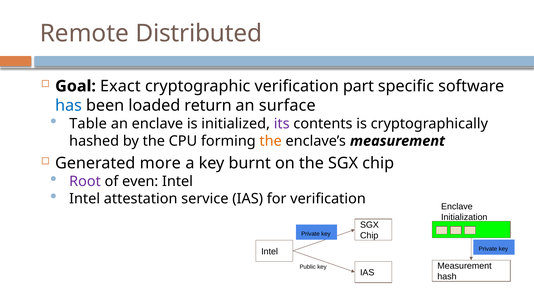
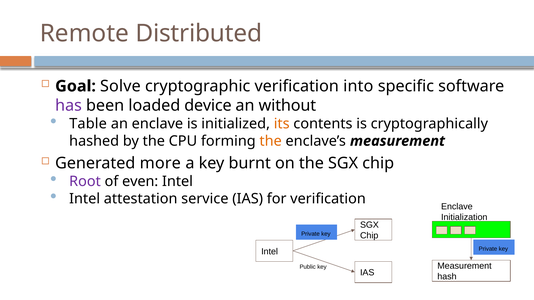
Exact: Exact -> Solve (120, 86)
part: part -> into (358, 86)
has colour: blue -> purple (69, 106)
return: return -> device (208, 106)
surface: surface -> without (287, 106)
its colour: purple -> orange (282, 124)
